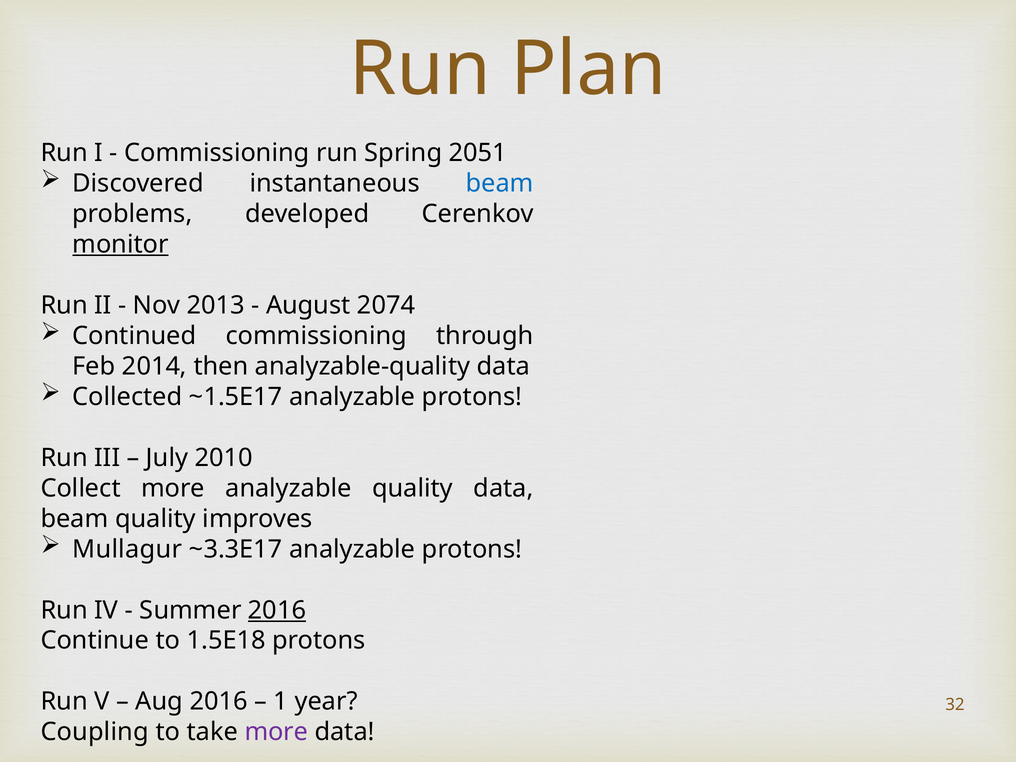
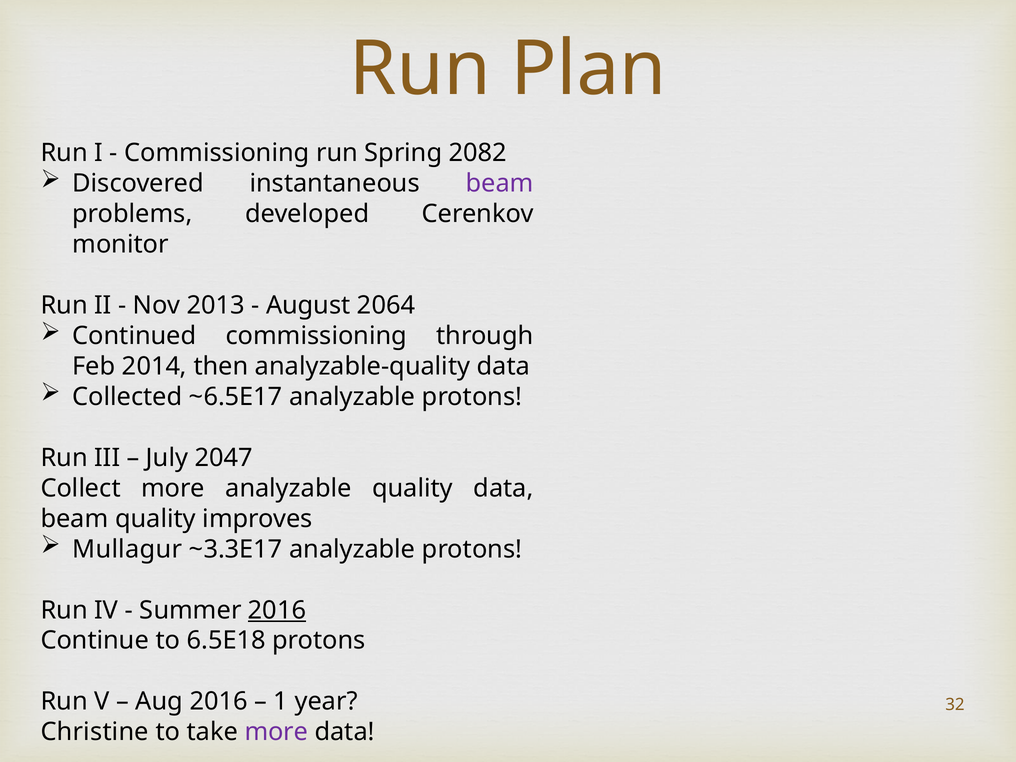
2051: 2051 -> 2082 (478, 153)
beam colour: blue -> purple (500, 183)
monitor underline: present -> none (121, 244)
2074: 2074 -> 2064 (386, 305)
~1.5E17: ~1.5E17 -> ~6.5E17 (236, 397)
2010: 2010 -> 2047 (224, 458)
1.5E18: 1.5E18 -> 6.5E18 (226, 641)
Coupling: Coupling -> Christine (95, 732)
